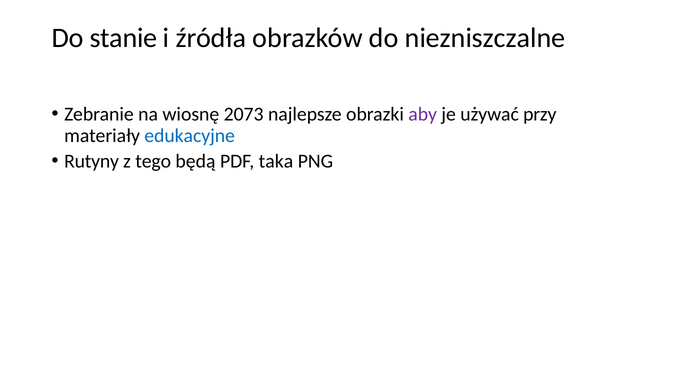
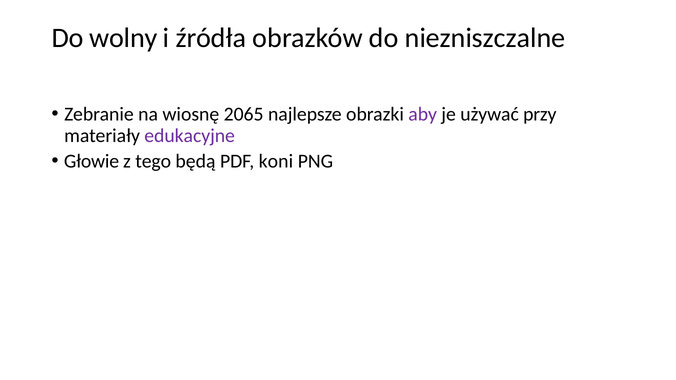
stanie: stanie -> wolny (123, 38)
2073: 2073 -> 2065 (244, 114)
edukacyjne colour: blue -> purple (190, 136)
Rutyny: Rutyny -> Głowie (92, 161)
taka: taka -> koni (276, 161)
